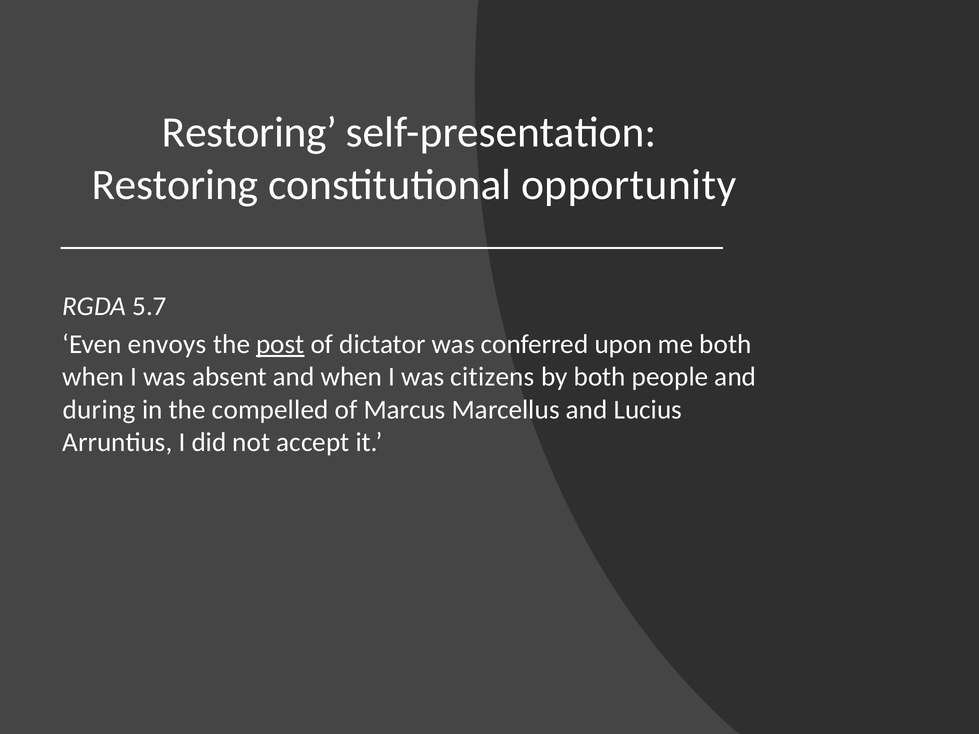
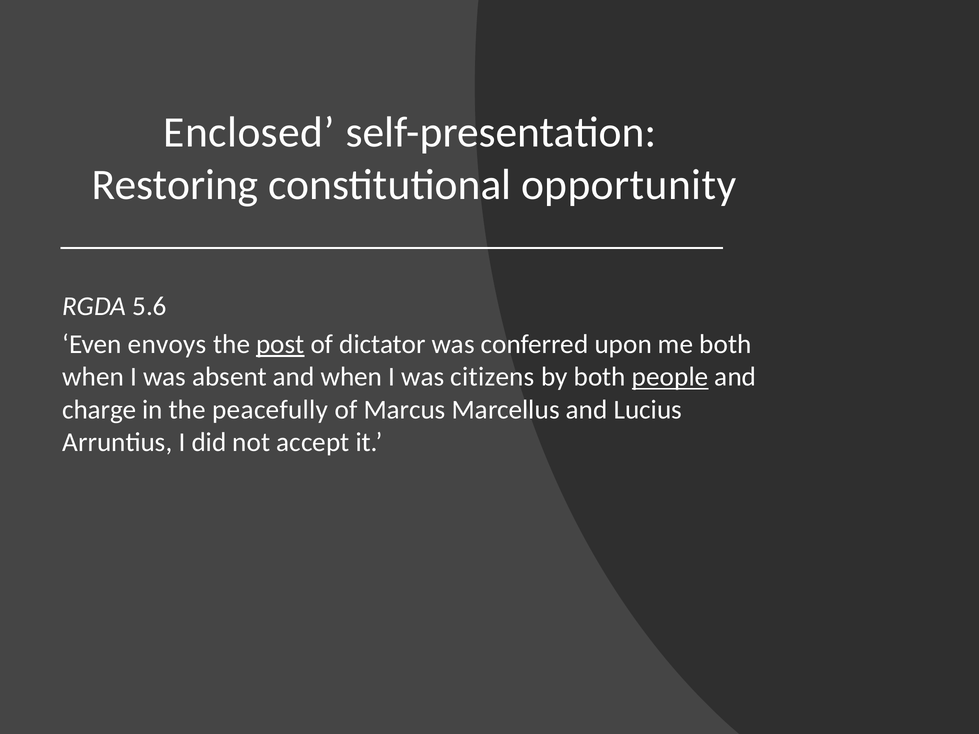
Restoring: Restoring -> Enclosed (249, 133)
5.7: 5.7 -> 5.6 (149, 306)
people underline: none -> present (670, 377)
during: during -> charge (99, 410)
compelled: compelled -> peacefully (270, 410)
